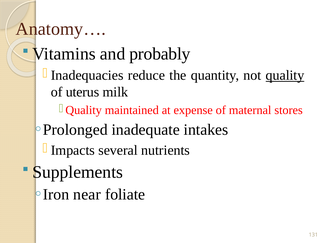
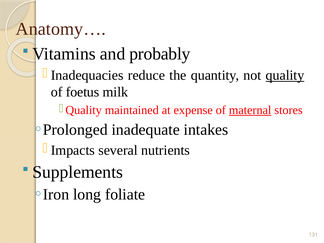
uterus: uterus -> foetus (83, 92)
maternal underline: none -> present (250, 110)
near: near -> long (87, 194)
